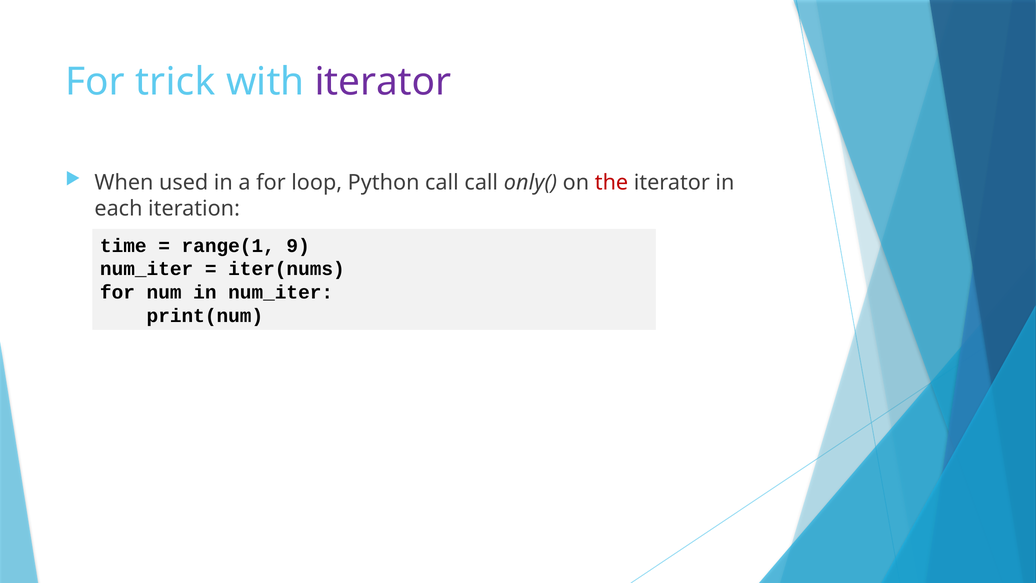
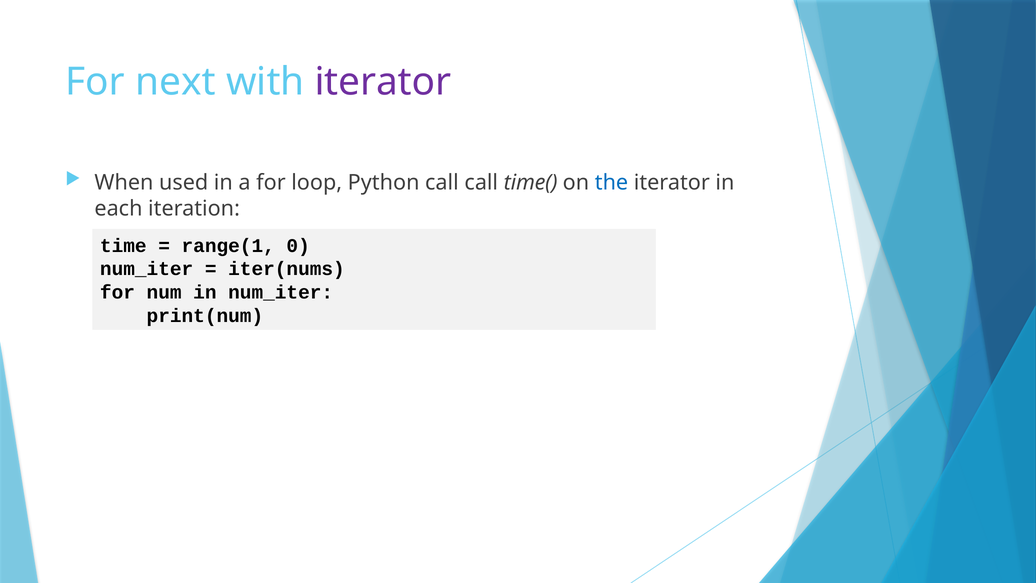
trick: trick -> next (175, 82)
only(: only( -> time( (531, 182)
the colour: red -> blue (612, 182)
9: 9 -> 0 (298, 246)
